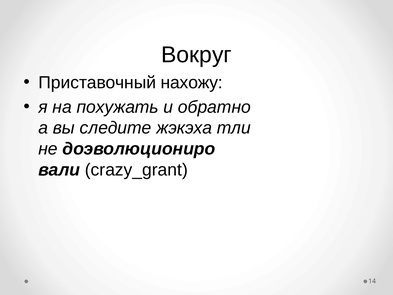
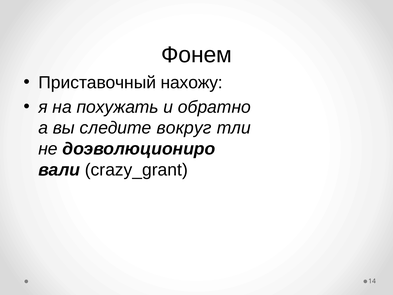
Вокруг: Вокруг -> Фонем (197, 55)
жэкэха: жэкэха -> вокруг (184, 128)
